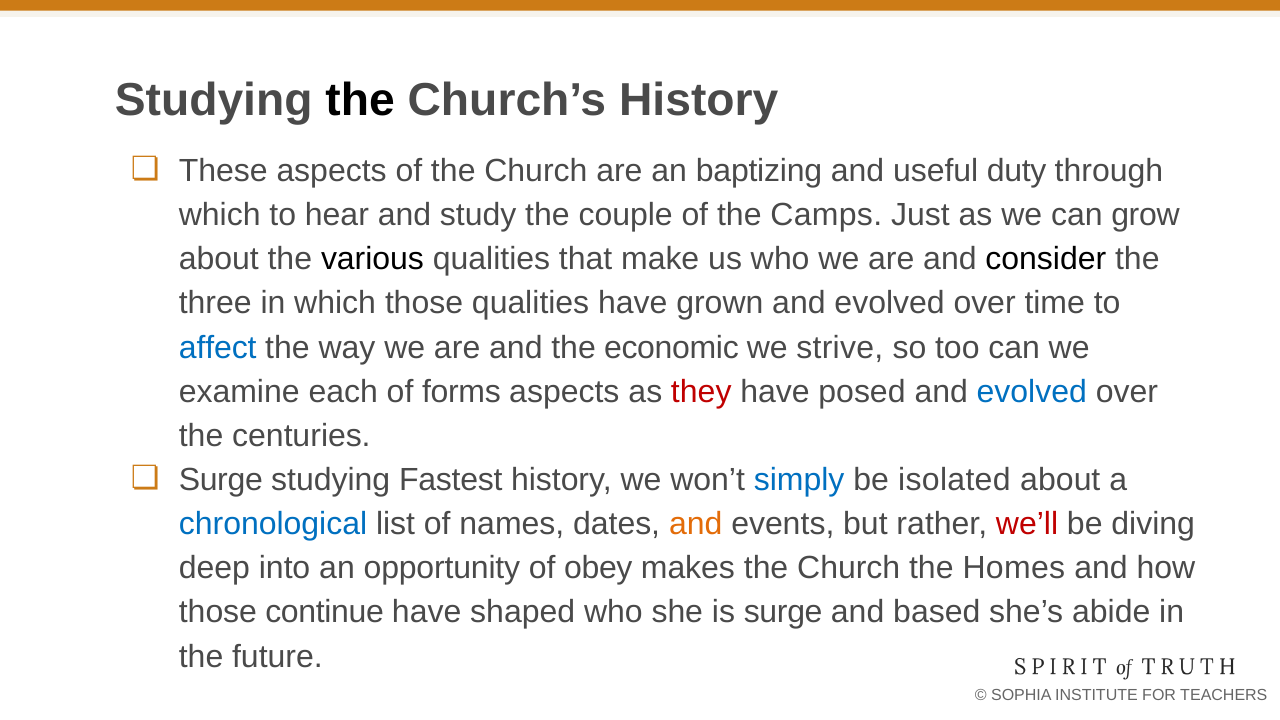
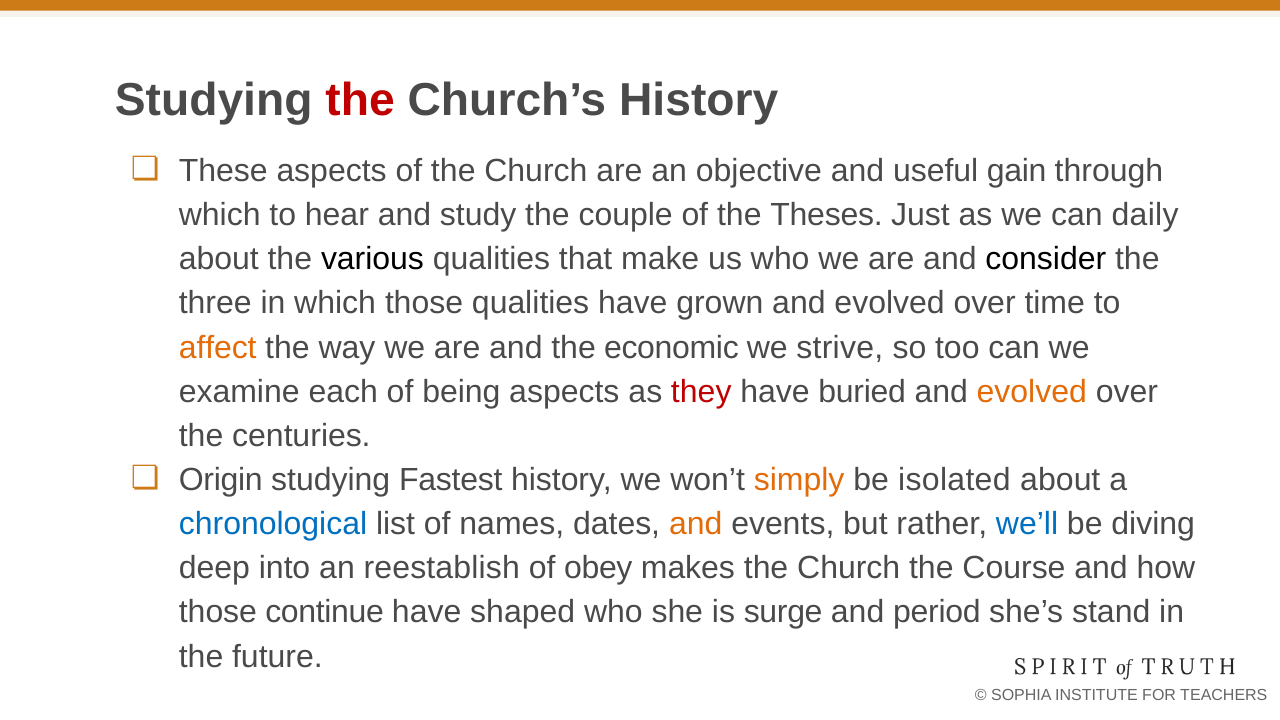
the colour: black -> red (360, 100)
baptizing: baptizing -> objective (759, 171)
duty: duty -> gain (1017, 171)
Camps: Camps -> Theses (827, 215)
grow: grow -> daily (1145, 215)
affect colour: blue -> orange (218, 348)
forms: forms -> being (461, 392)
posed: posed -> buried (862, 392)
evolved colour: blue -> orange (1032, 392)
Surge: Surge -> Origin (221, 480)
simply colour: blue -> orange (799, 480)
we’ll colour: red -> blue (1027, 524)
opportunity: opportunity -> reestablish (442, 568)
Homes: Homes -> Course (1014, 568)
based: based -> period (937, 612)
abide: abide -> stand (1111, 612)
